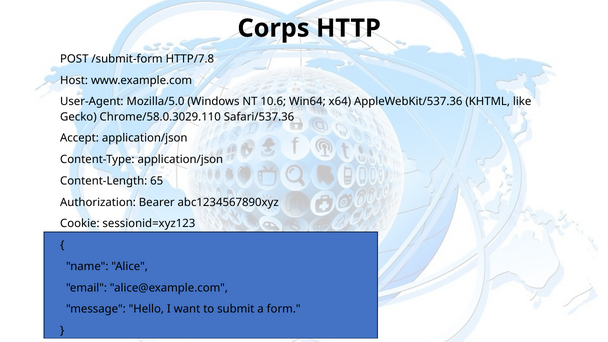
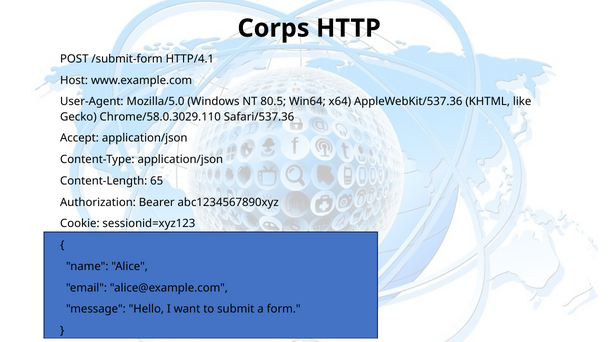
HTTP/7.8: HTTP/7.8 -> HTTP/4.1 (190, 59)
10.6: 10.6 -> 80.5 (273, 102)
